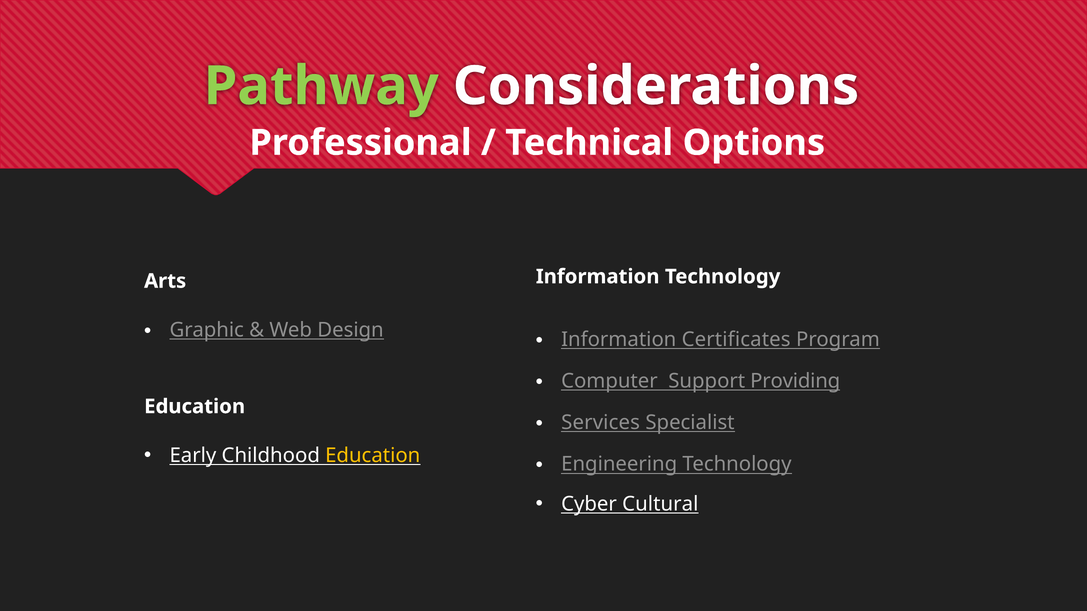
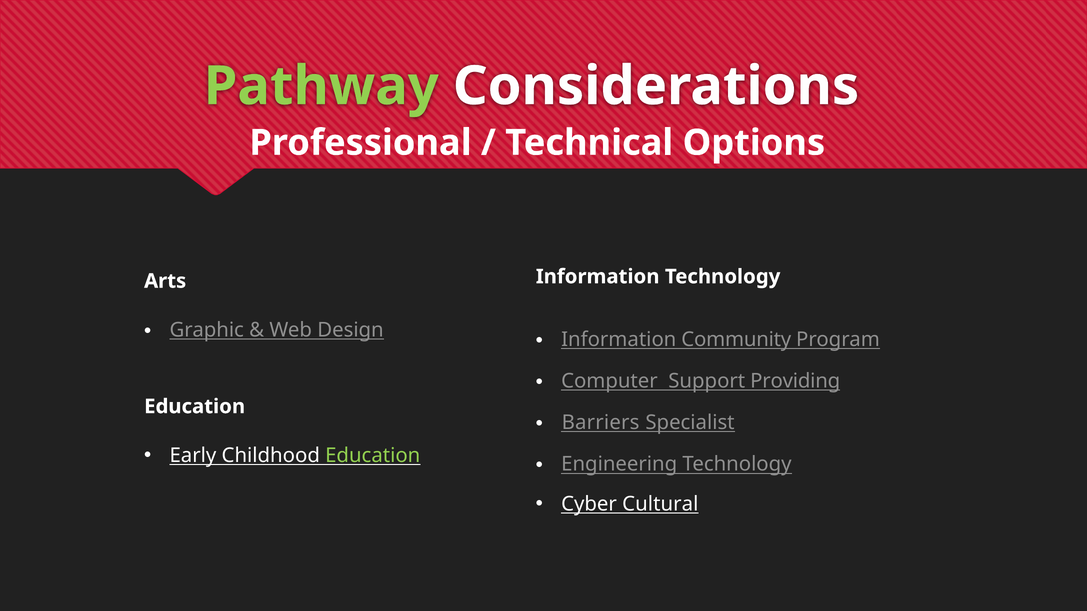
Certificates: Certificates -> Community (736, 340)
Services: Services -> Barriers (601, 423)
Education colour: yellow -> light green (373, 456)
